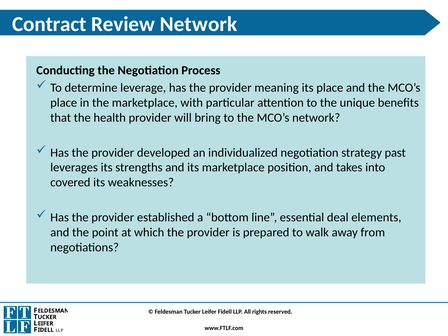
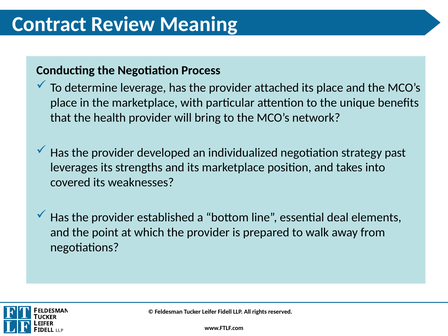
Review Network: Network -> Meaning (199, 24)
meaning: meaning -> attached (277, 88)
